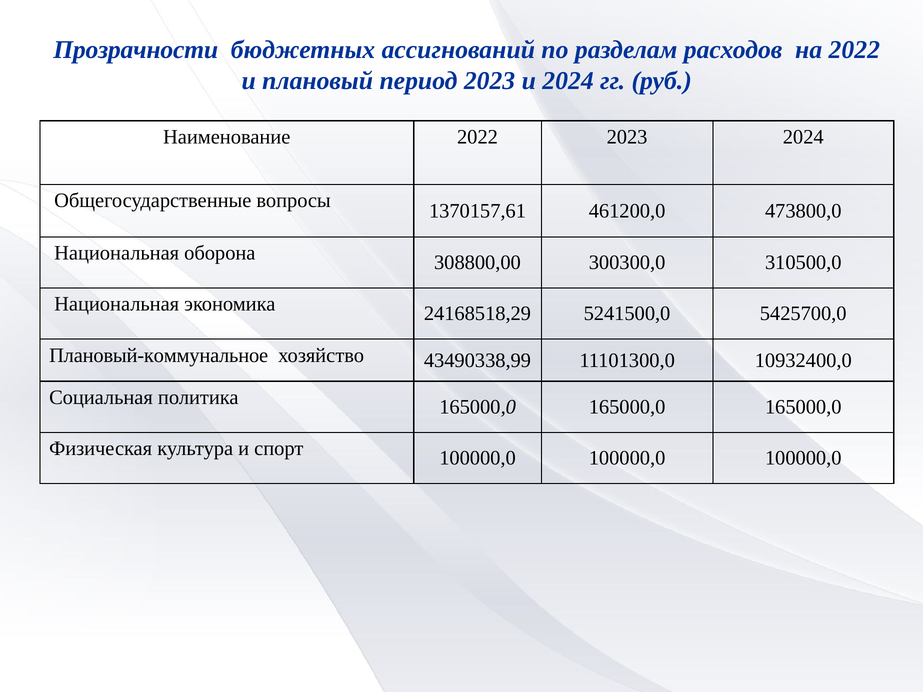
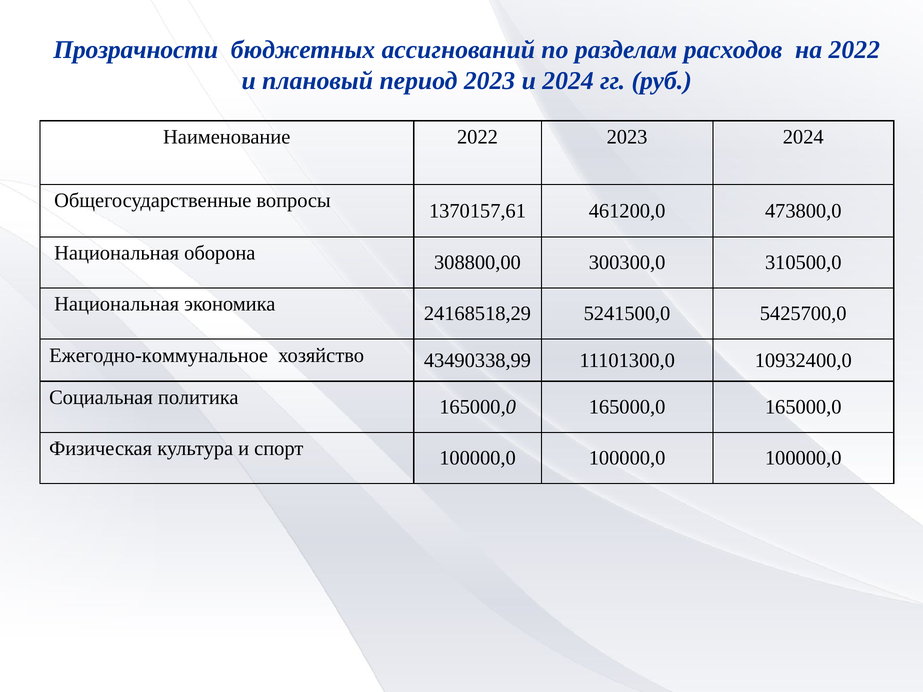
Плановый-коммунальное: Плановый-коммунальное -> Ежегодно-коммунальное (159, 355)
